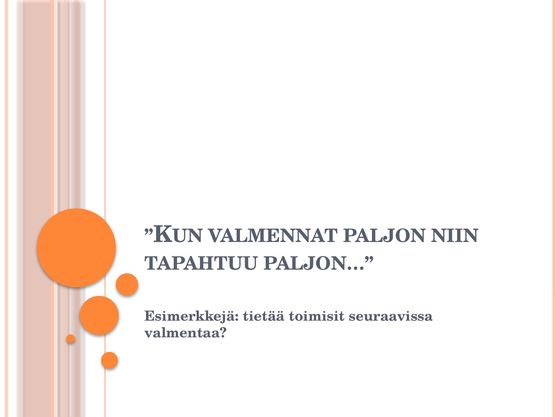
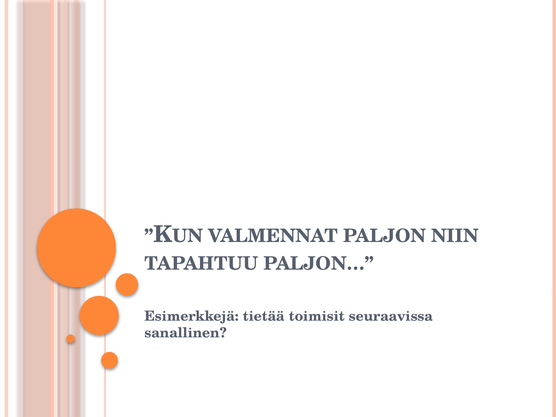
valmentaa: valmentaa -> sanallinen (186, 333)
